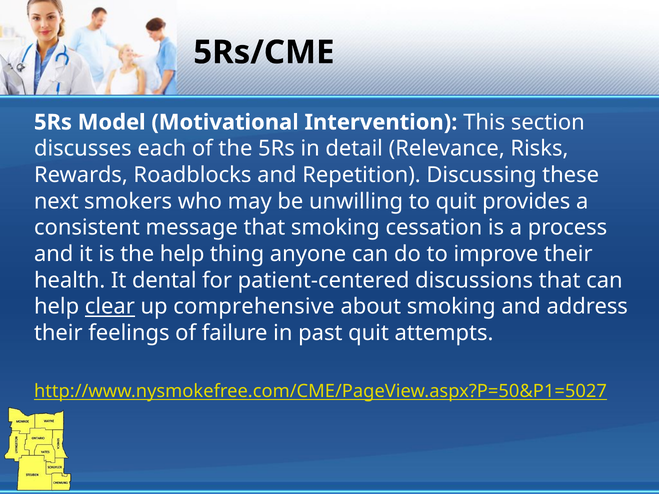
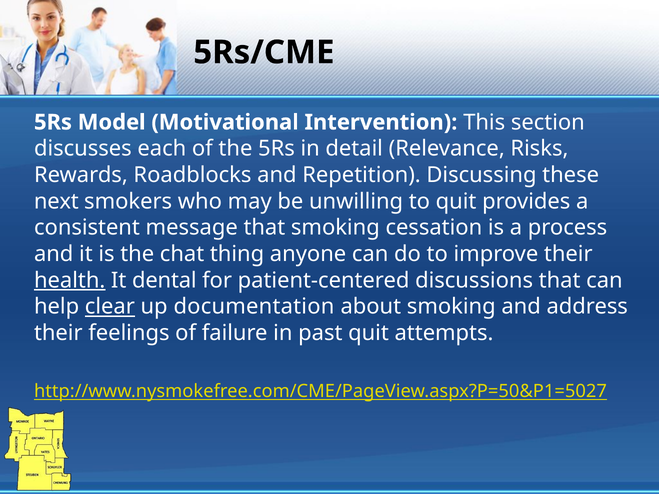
the help: help -> chat (182, 254)
health underline: none -> present (70, 281)
comprehensive: comprehensive -> documentation (254, 307)
